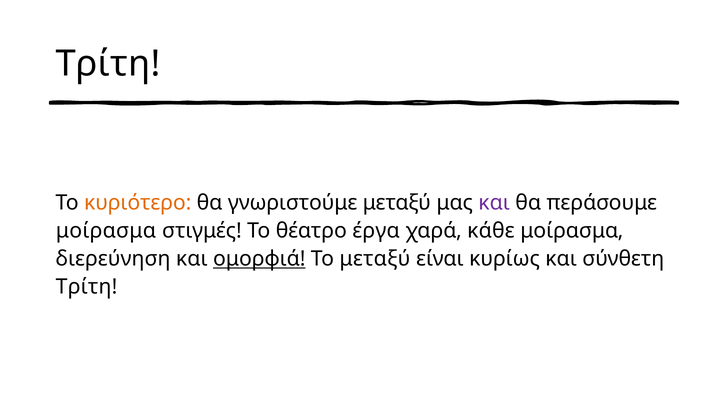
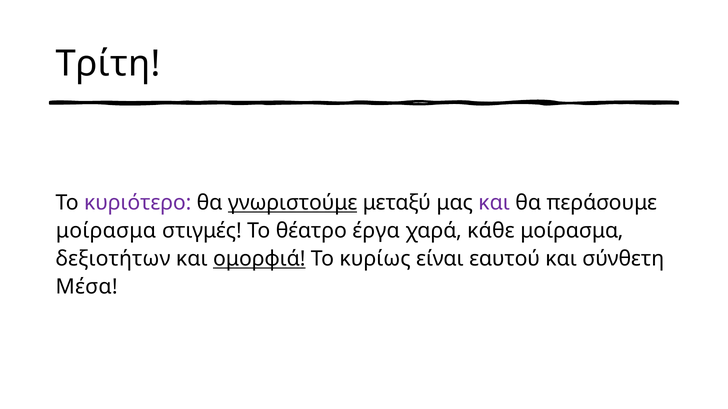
κυριότερο colour: orange -> purple (138, 203)
γνωριστούμε underline: none -> present (293, 203)
διερεύνηση: διερεύνηση -> δεξιοτήτων (113, 259)
Το μεταξύ: μεταξύ -> κυρίως (375, 259)
κυρίως: κυρίως -> εαυτού (505, 259)
Τρίτη: Τρίτη -> Μέσα (87, 287)
